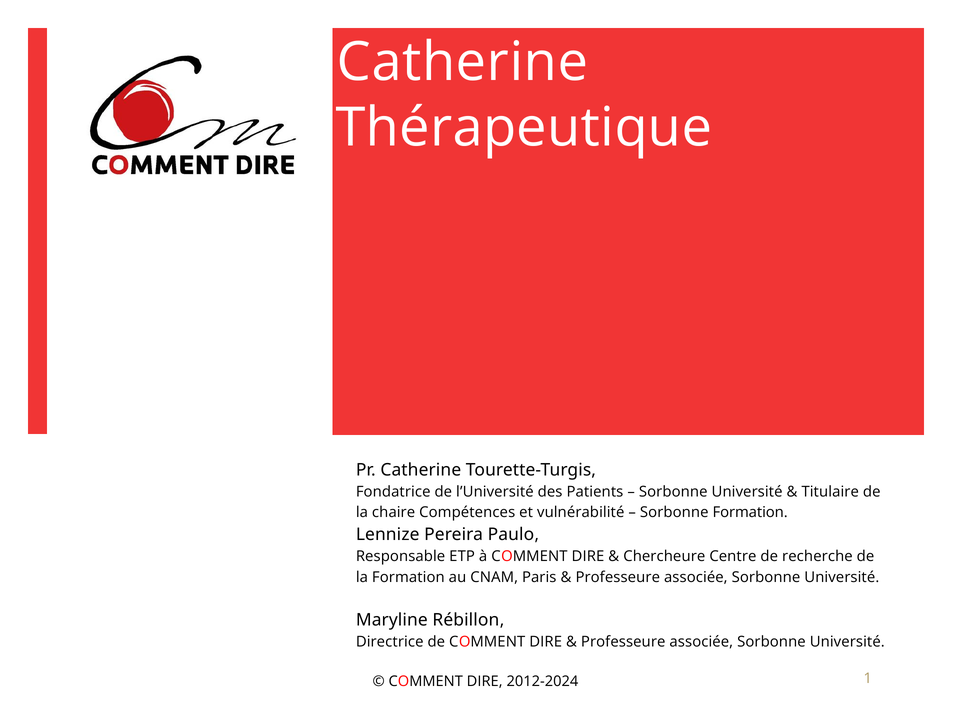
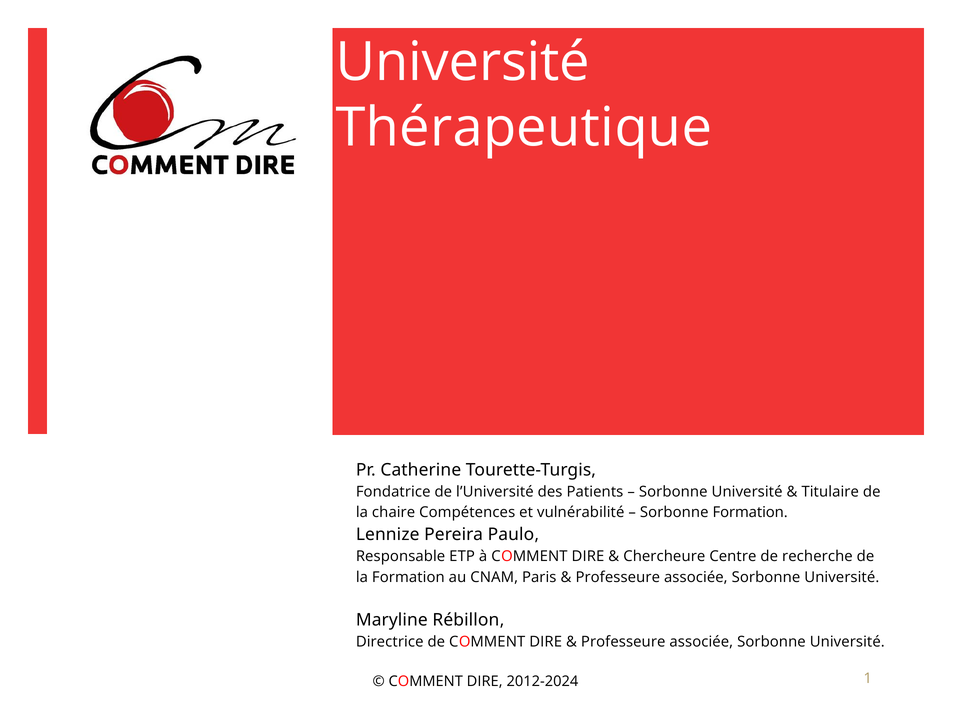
Catherine: Catherine -> Université (463, 62)
